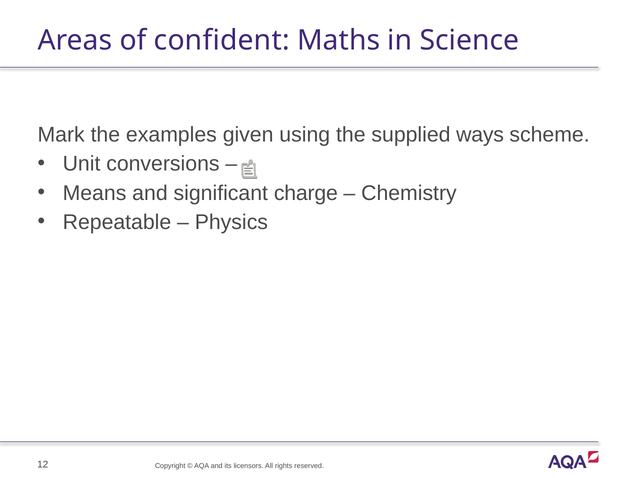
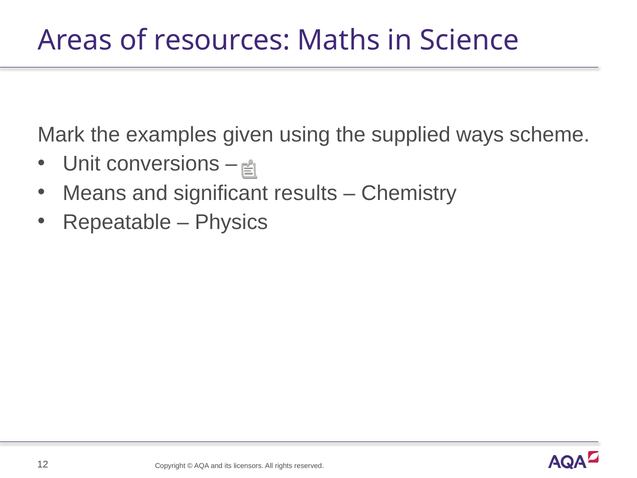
confident: confident -> resources (222, 40)
charge: charge -> results (306, 193)
